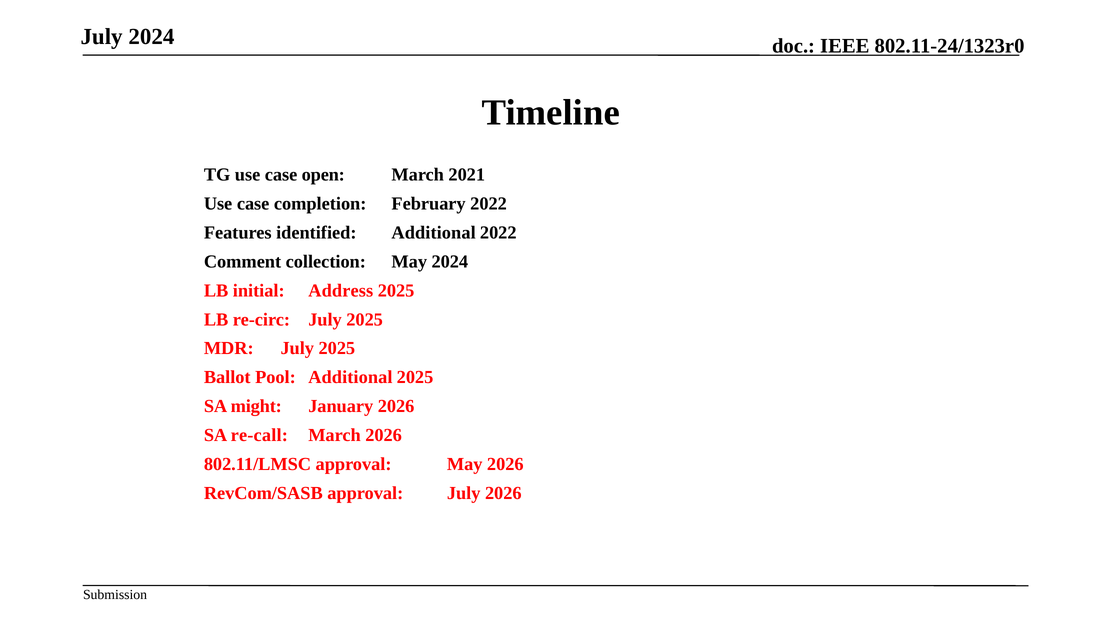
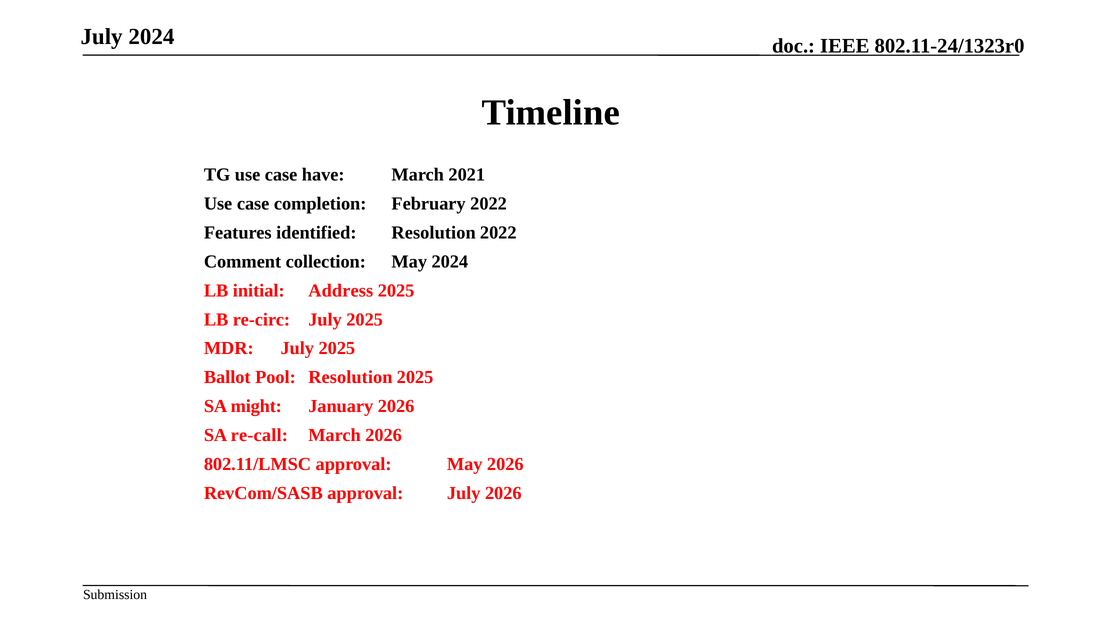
open: open -> have (323, 175)
identified Additional: Additional -> Resolution (434, 233)
Pool Additional: Additional -> Resolution (350, 377)
